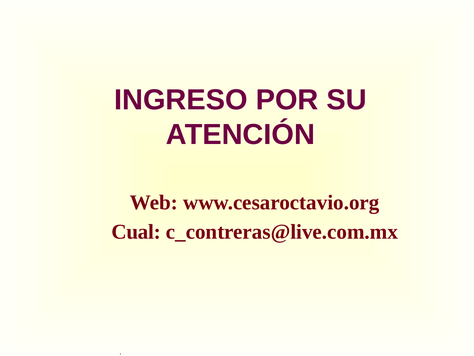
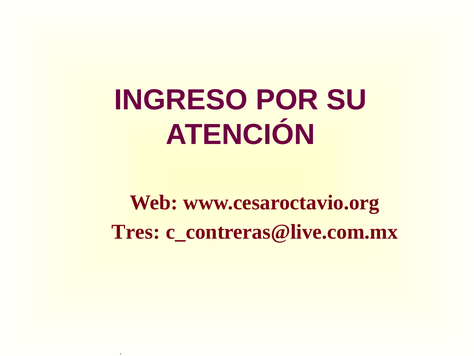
Cual: Cual -> Tres (136, 232)
